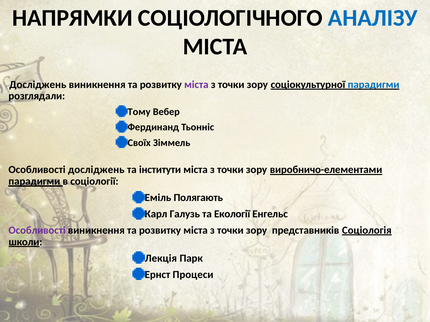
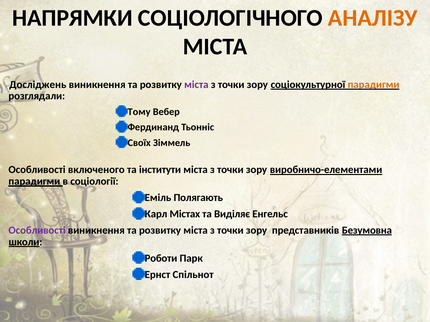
АНАЛІЗУ colour: blue -> orange (373, 18)
парадигми colour: blue -> orange (374, 85)
Особливості досліджень: досліджень -> включеного (96, 170)
Галузь: Галузь -> Містах (185, 214)
Екології: Екології -> Виділяє (232, 214)
Соціологія: Соціологія -> Безумовна (367, 231)
Лекція: Лекція -> Роботи (161, 259)
Процеси: Процеси -> Спільнот (193, 275)
